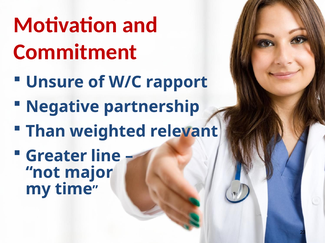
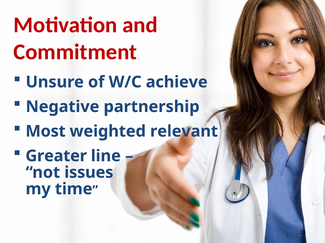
rapport: rapport -> achieve (177, 82)
Than: Than -> Most (46, 132)
major: major -> issues (89, 173)
